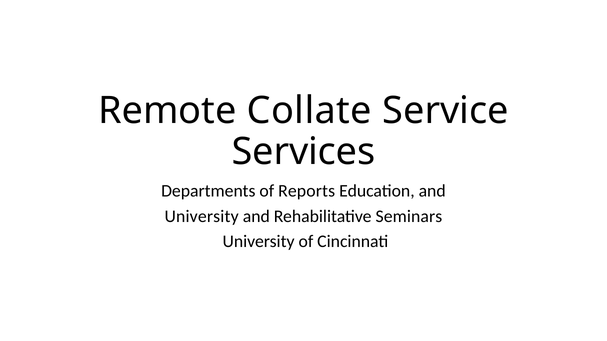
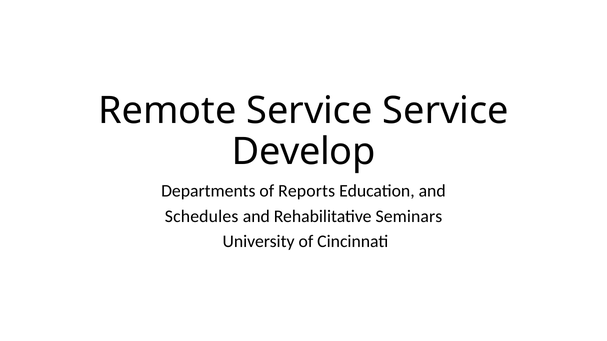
Remote Collate: Collate -> Service (309, 111)
Services: Services -> Develop (304, 152)
University: University -> Schedules (202, 216)
